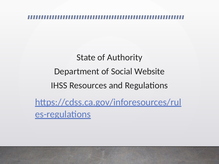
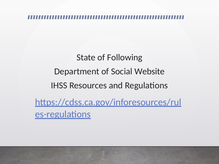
Authority: Authority -> Following (125, 58)
